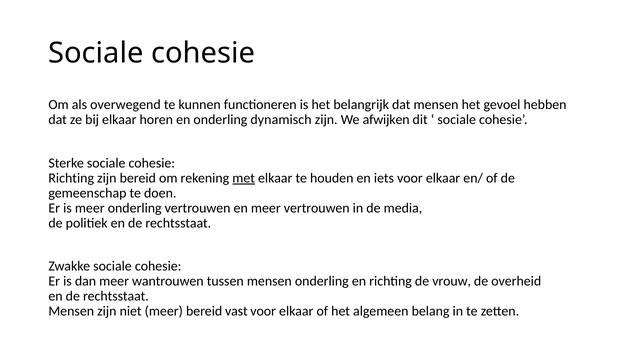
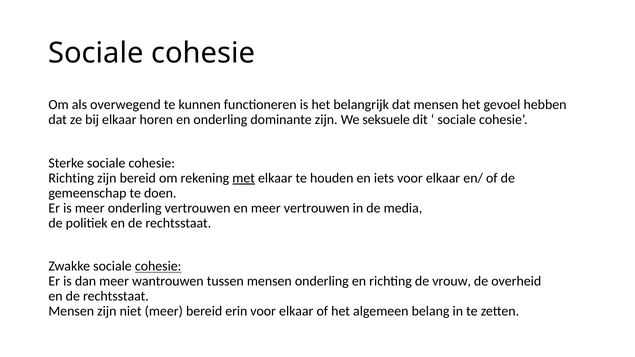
dynamisch: dynamisch -> dominante (281, 120)
afwijken: afwijken -> seksuele (386, 120)
cohesie underline: none -> present (158, 266)
vast: vast -> erin (236, 311)
